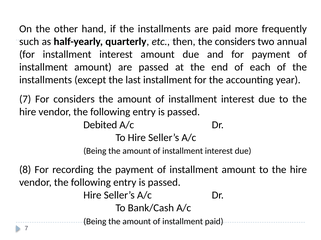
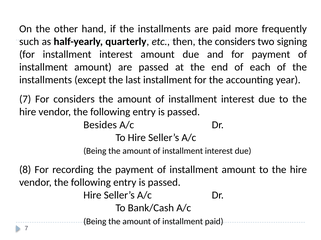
annual: annual -> signing (292, 42)
Debited: Debited -> Besides (100, 125)
